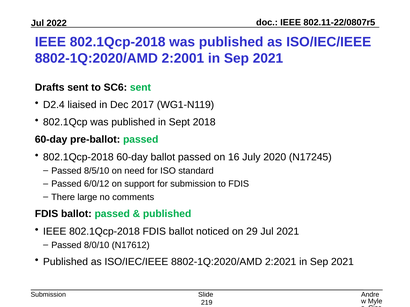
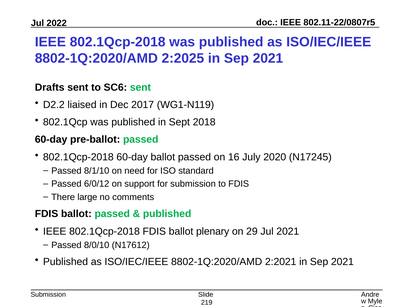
2:2001: 2:2001 -> 2:2025 (183, 58)
D2.4: D2.4 -> D2.2 (54, 105)
8/5/10: 8/5/10 -> 8/1/10 (97, 171)
noticed: noticed -> plenary (213, 232)
